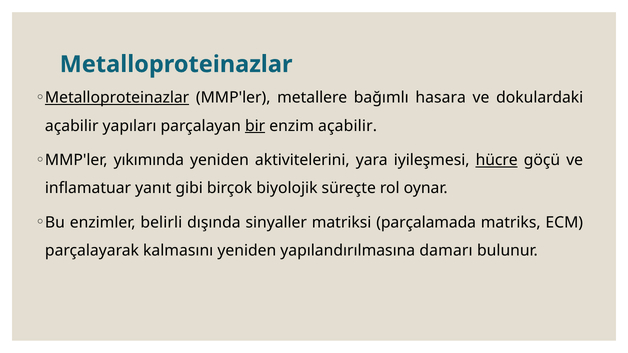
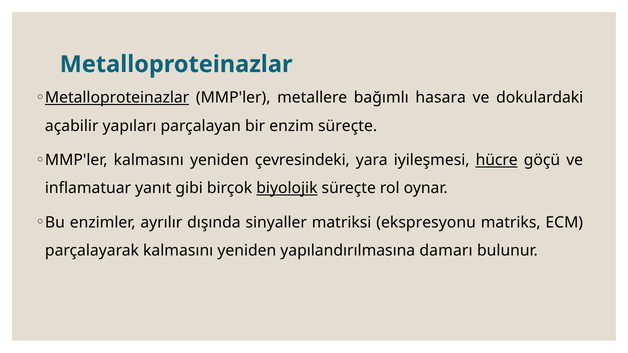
bir underline: present -> none (255, 126)
enzim açabilir: açabilir -> süreçte (348, 126)
MMP'ler yıkımında: yıkımında -> kalmasını (149, 160)
aktivitelerini: aktivitelerini -> çevresindeki (302, 160)
biyolojik underline: none -> present (287, 188)
belirli: belirli -> ayrılır (161, 223)
parçalamada: parçalamada -> ekspresyonu (426, 223)
